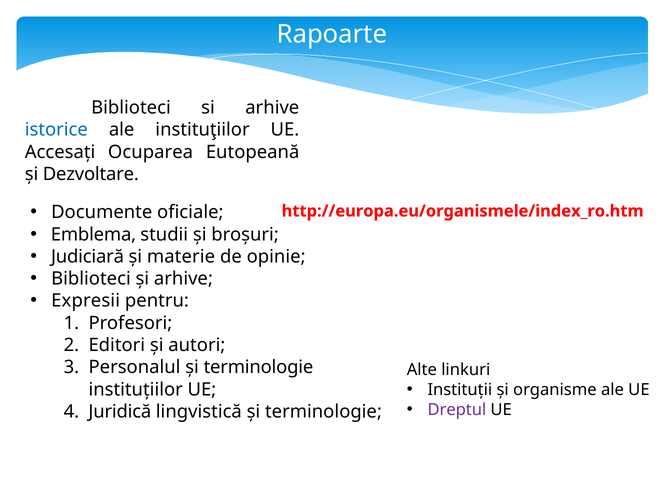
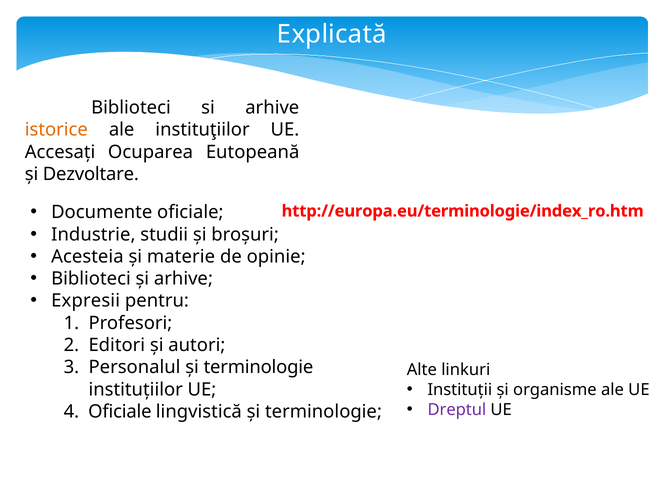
Rapoarte: Rapoarte -> Explicată (332, 34)
istorice colour: blue -> orange (56, 130)
http://europa.eu/organismele/index_ro.htm: http://europa.eu/organismele/index_ro.htm -> http://europa.eu/terminologie/index_ro.htm (463, 211)
Emblema: Emblema -> Industrie (93, 234)
Judiciară: Judiciară -> Acesteia (87, 257)
Juridică: Juridică -> Oficiale (120, 412)
